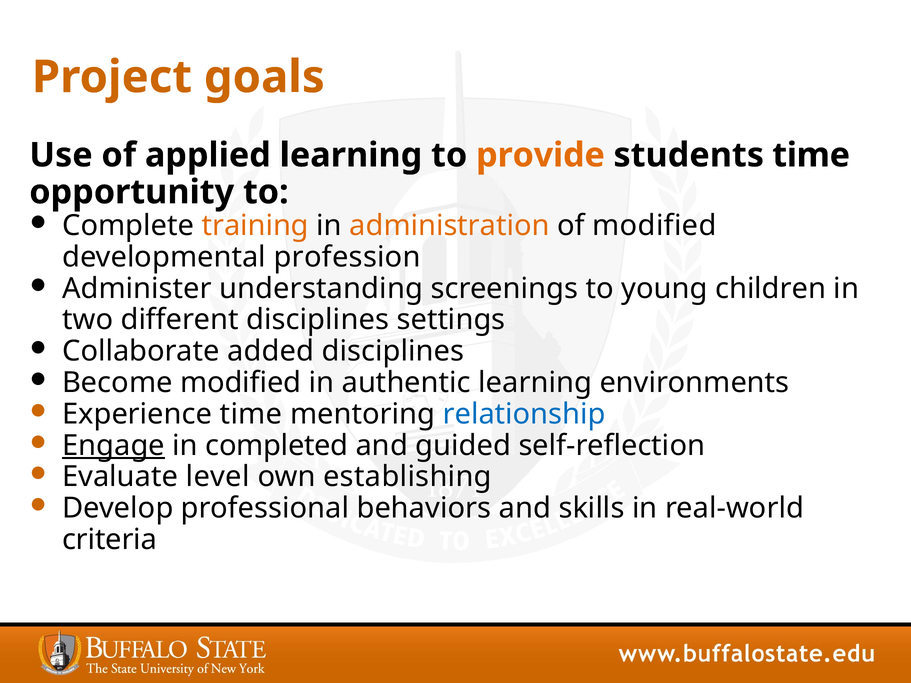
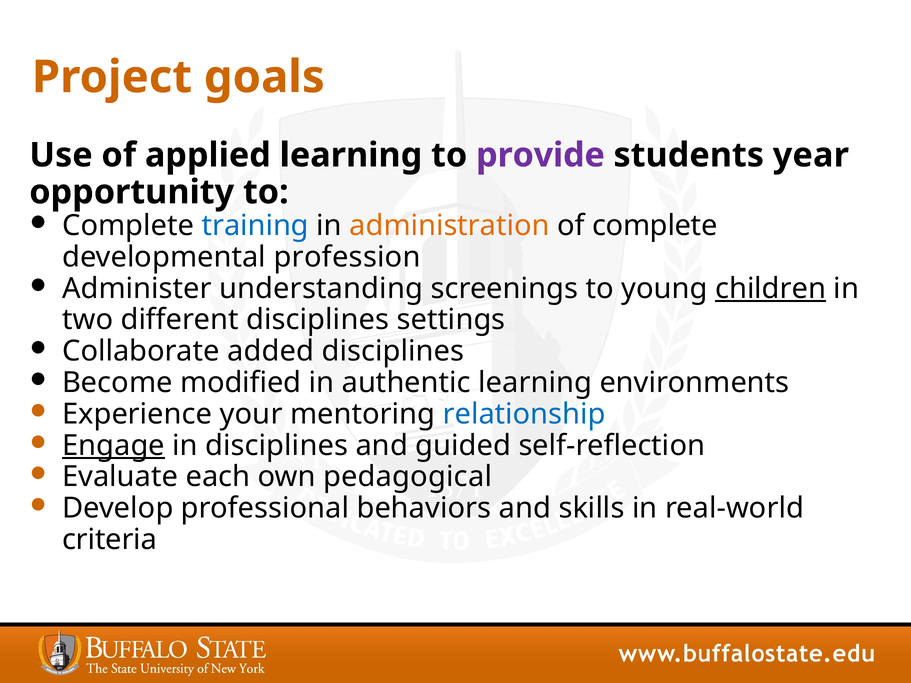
provide colour: orange -> purple (540, 155)
students time: time -> year (811, 155)
training colour: orange -> blue (255, 226)
of modified: modified -> complete (655, 226)
children underline: none -> present (771, 289)
Experience time: time -> your (251, 414)
in completed: completed -> disciplines (277, 446)
level: level -> each (218, 477)
establishing: establishing -> pedagogical (408, 477)
